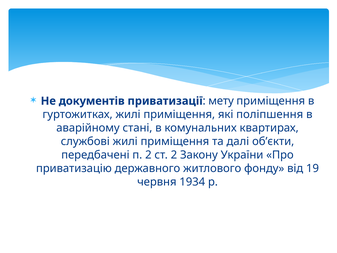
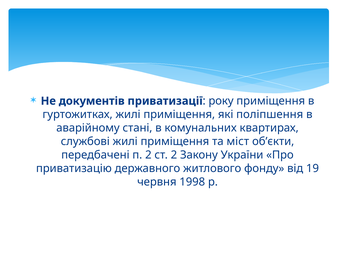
мету: мету -> року (221, 101)
далі: далі -> міст (238, 141)
1934: 1934 -> 1998 (192, 182)
